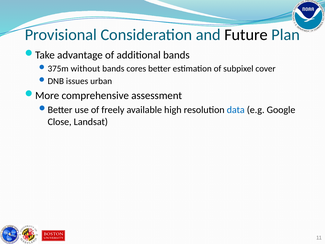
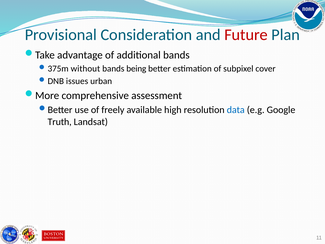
Future colour: black -> red (246, 35)
cores: cores -> being (136, 69)
Close: Close -> Truth (60, 122)
